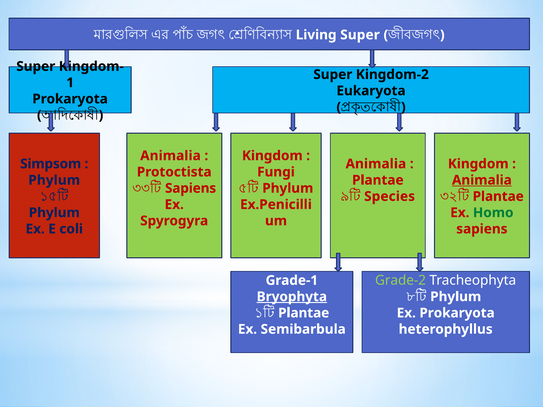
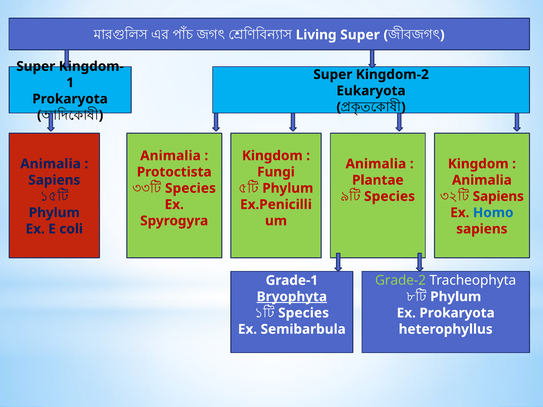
Simpsom: Simpsom -> Animalia (51, 164)
Phylum: Phylum -> Sapiens (54, 180)
Animalia underline: present -> none (482, 180)
Sapiens: Sapiens -> Species (190, 188)
Plantae: Plantae -> Sapiens (498, 197)
Homo colour: green -> blue (493, 213)
Plantae: Plantae -> Species (304, 313)
